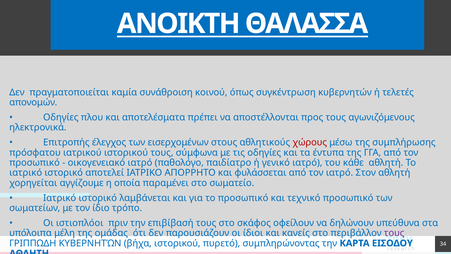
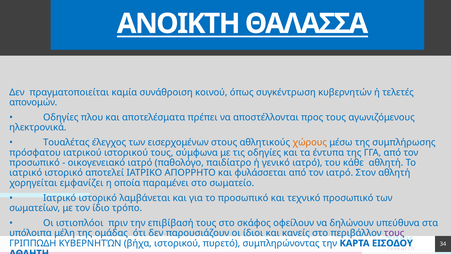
Επιτροπής: Επιτροπής -> Τουαλέτας (66, 142)
χώρους colour: red -> orange (310, 142)
αγγίζουμε: αγγίζουμε -> εμφανίζει (82, 183)
